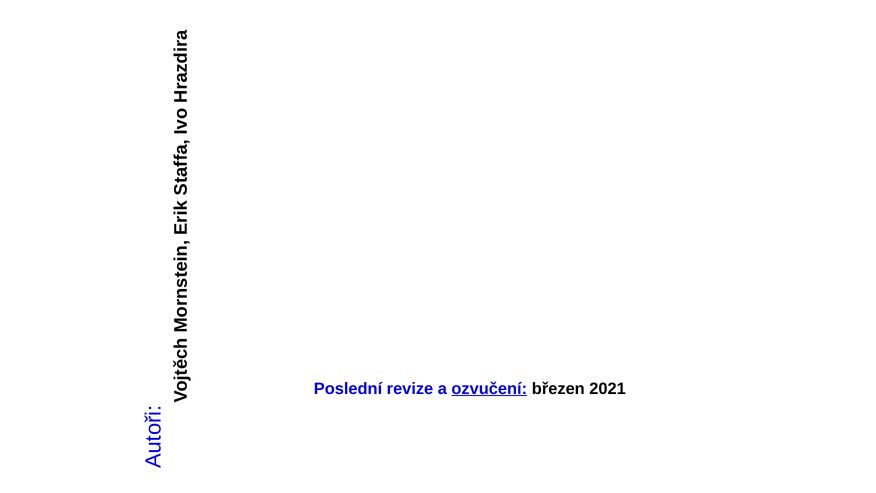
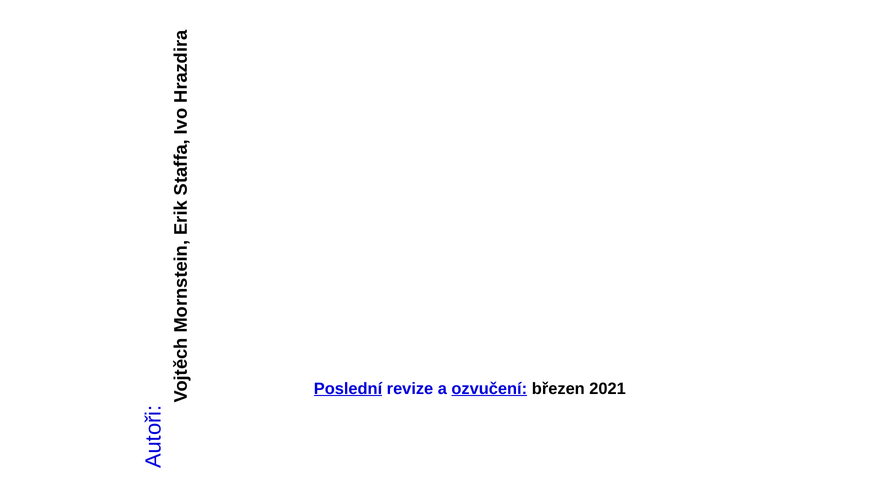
Poslední underline: none -> present (348, 388)
